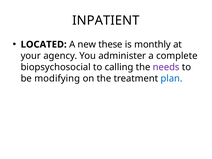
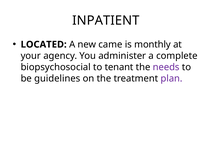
these: these -> came (110, 44)
calling: calling -> tenant (119, 67)
modifying: modifying -> guidelines (57, 78)
plan colour: blue -> purple (172, 78)
